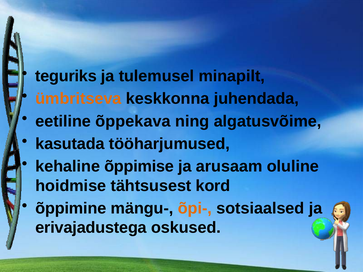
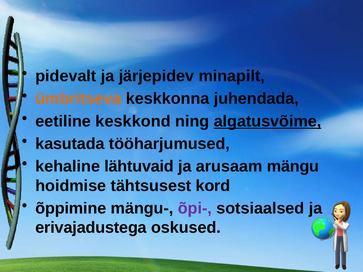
teguriks: teguriks -> pidevalt (66, 76)
tulemusel: tulemusel -> järjepidev (156, 76)
õppekava: õppekava -> keskkond (133, 121)
algatusvõime underline: none -> present (268, 121)
õppimise: õppimise -> lähtuvaid (139, 167)
oluline: oluline -> mängu (293, 167)
õpi- colour: orange -> purple (195, 208)
